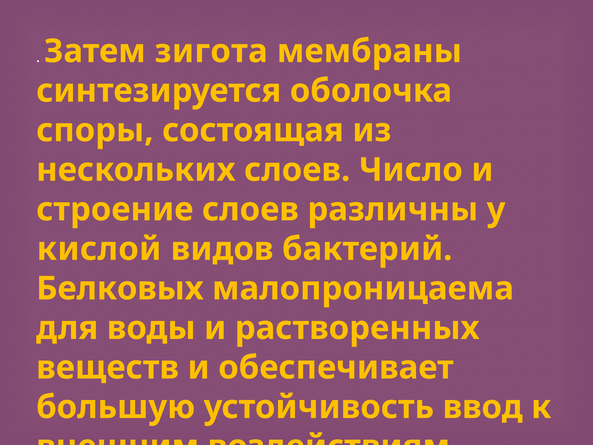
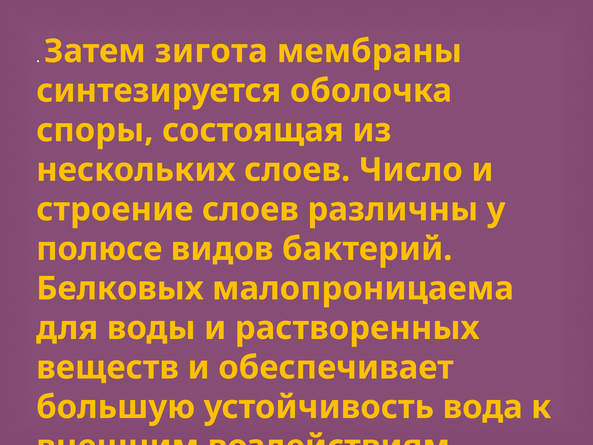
кислой: кислой -> полюсе (99, 249)
ввод: ввод -> вода (483, 407)
